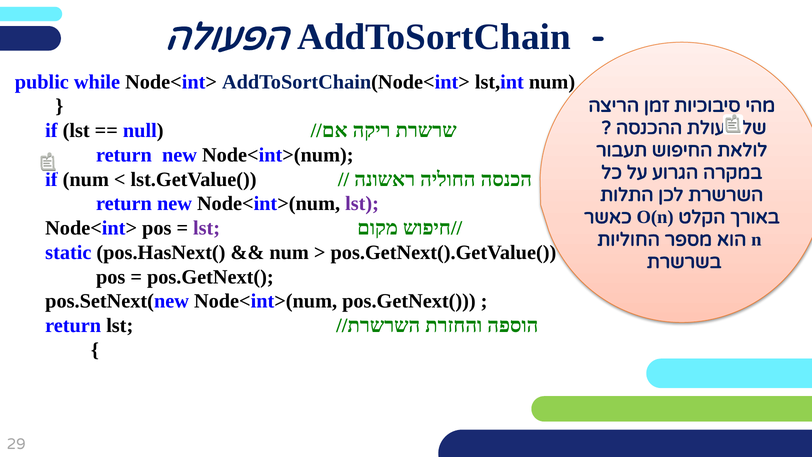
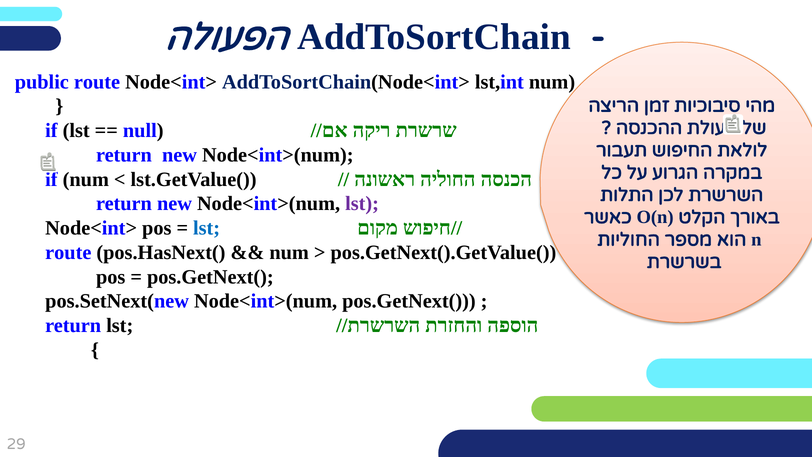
public while: while -> route (97, 82)
lst colour: purple -> blue (207, 228)
static: static -> route (68, 252)
